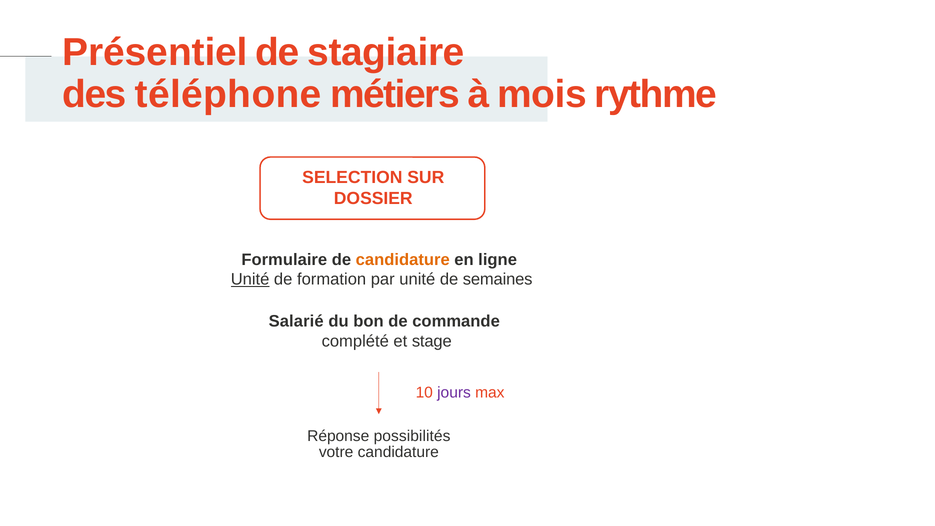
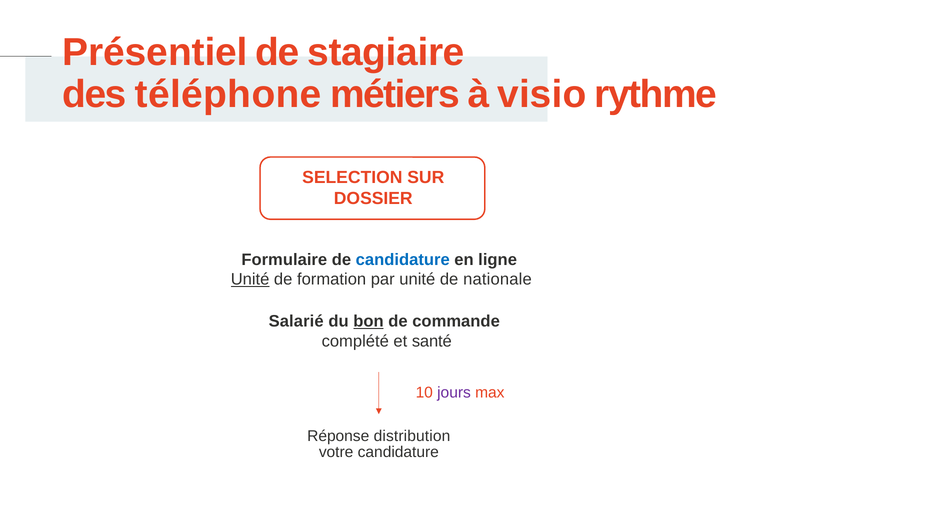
mois: mois -> visio (542, 94)
candidature colour: orange -> blue (403, 260)
semaines: semaines -> nationale (497, 279)
bon underline: none -> present (368, 321)
stage: stage -> santé (432, 341)
possibilités: possibilités -> distribution (412, 436)
